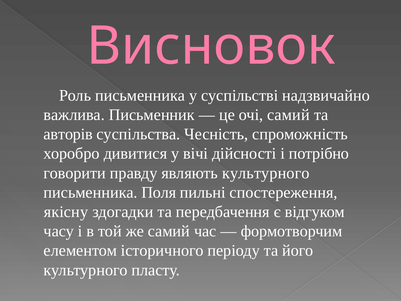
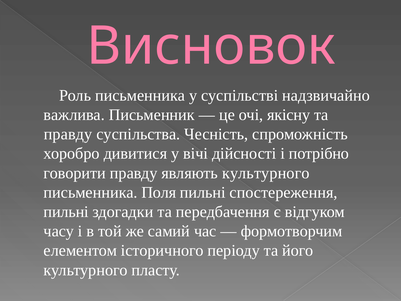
очі самий: самий -> якісну (289, 115)
авторів: авторів -> правду (68, 134)
якісну: якісну -> пильні (66, 212)
